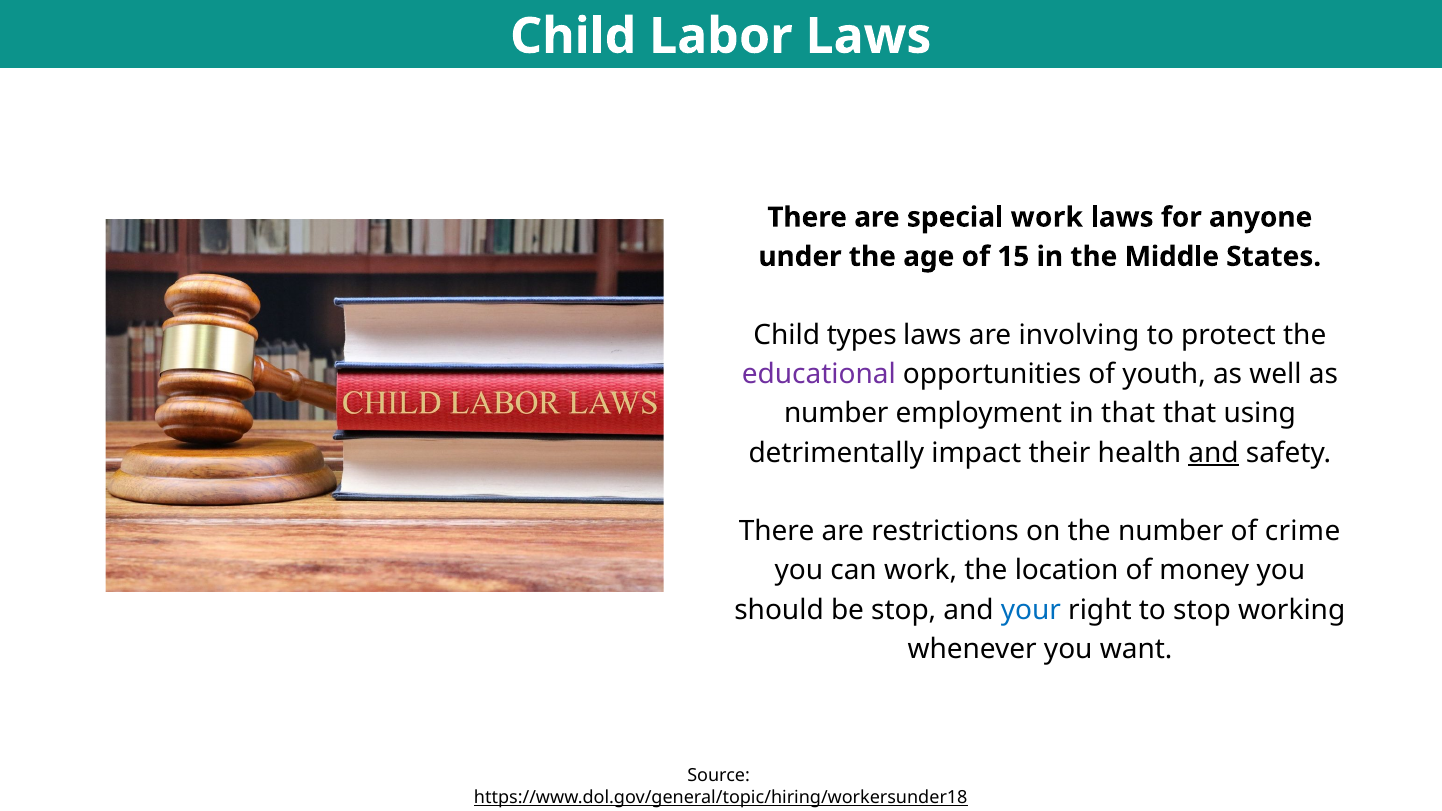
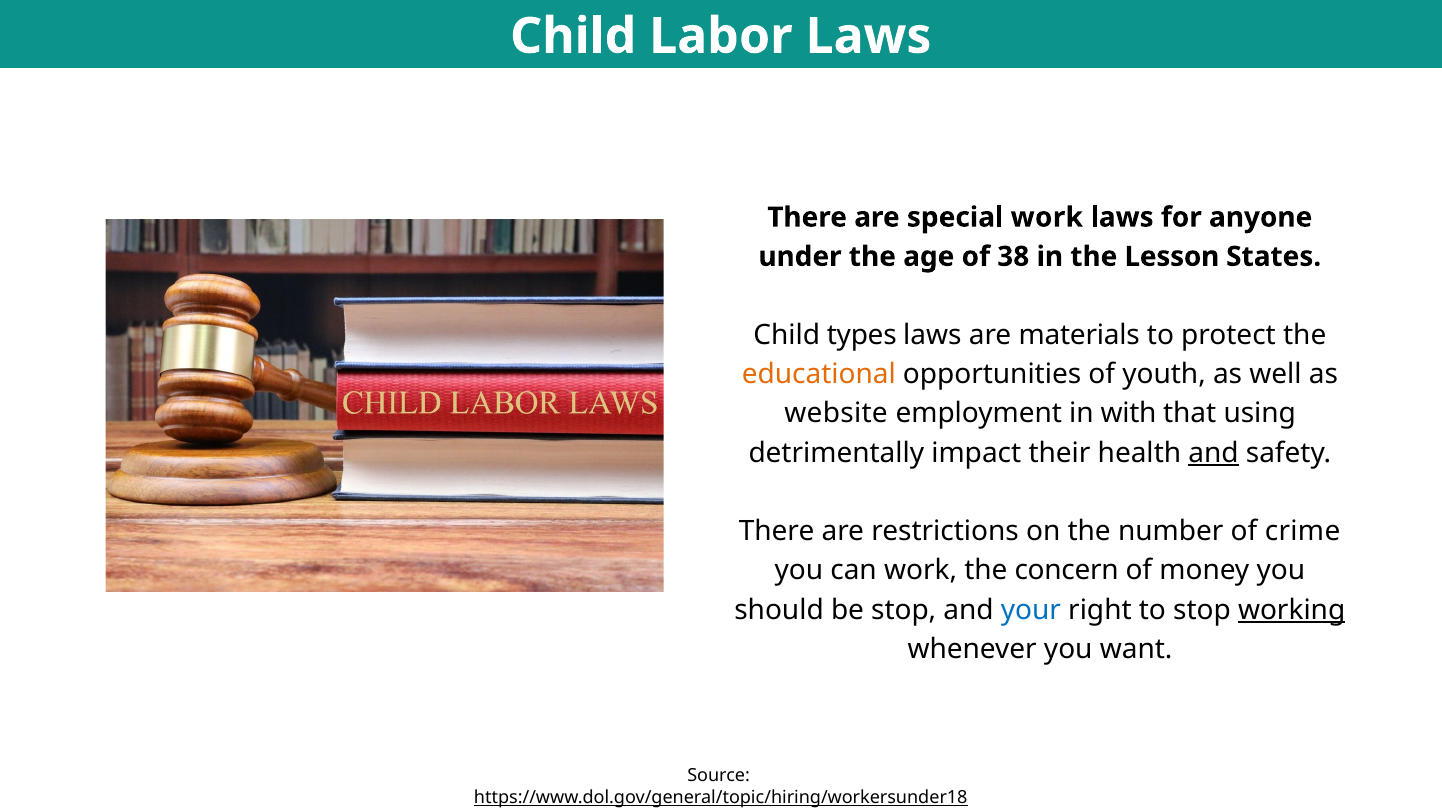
15: 15 -> 38 (1013, 257)
Middle: Middle -> Lesson (1172, 257)
involving: involving -> materials (1079, 335)
educational colour: purple -> orange (819, 374)
number: number -> website (836, 414)
in that: that -> with (1129, 414)
location: location -> concern (1067, 571)
working underline: none -> present (1292, 610)
